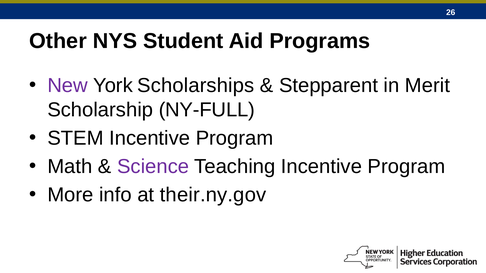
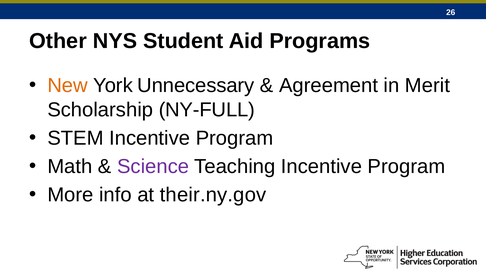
New colour: purple -> orange (68, 86)
Scholarships: Scholarships -> Unnecessary (196, 86)
Stepparent: Stepparent -> Agreement (329, 86)
